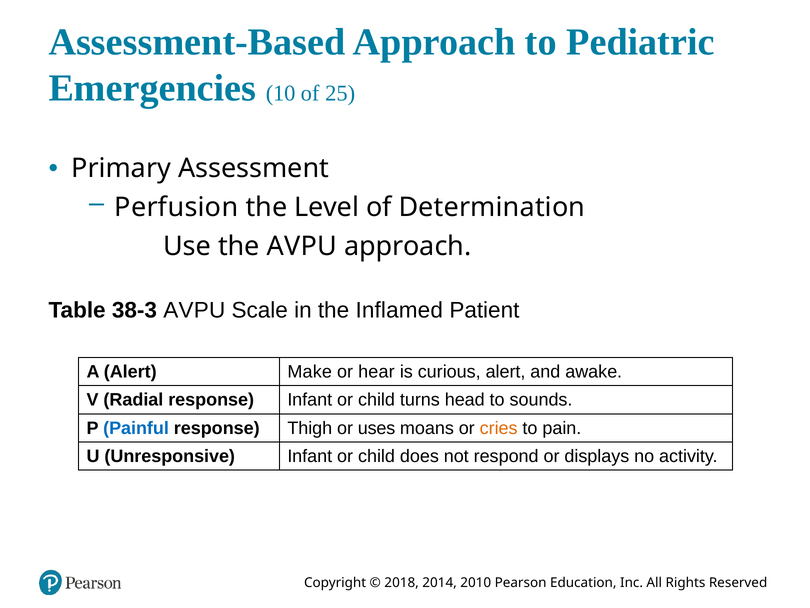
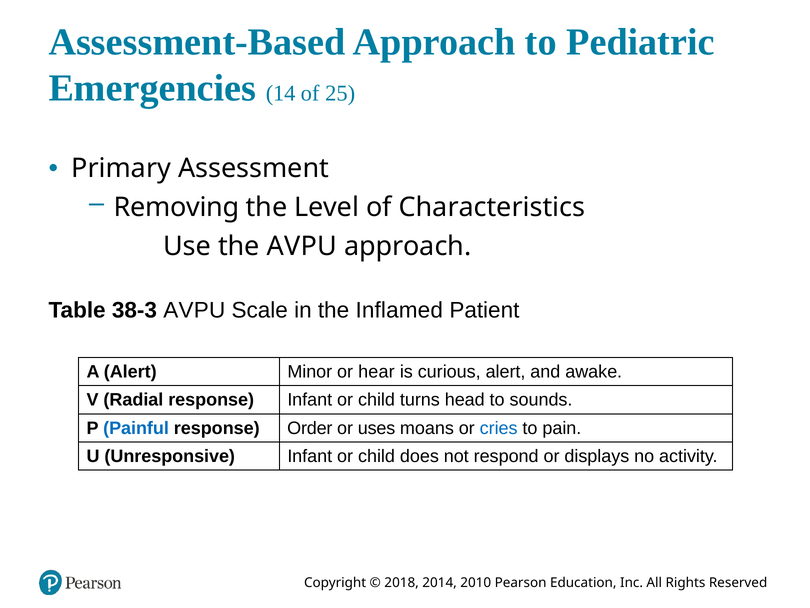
10: 10 -> 14 (281, 93)
Perfusion: Perfusion -> Removing (177, 207)
Determination: Determination -> Characteristics (492, 207)
Make: Make -> Minor (310, 372)
Thigh: Thigh -> Order (310, 428)
cries colour: orange -> blue (499, 428)
